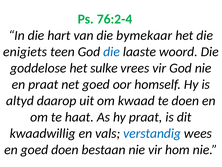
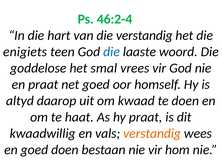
76:2-4: 76:2-4 -> 46:2-4 (115, 19)
die bymekaar: bymekaar -> verstandig (144, 35)
sulke: sulke -> smal (104, 68)
verstandig colour: blue -> orange (152, 133)
